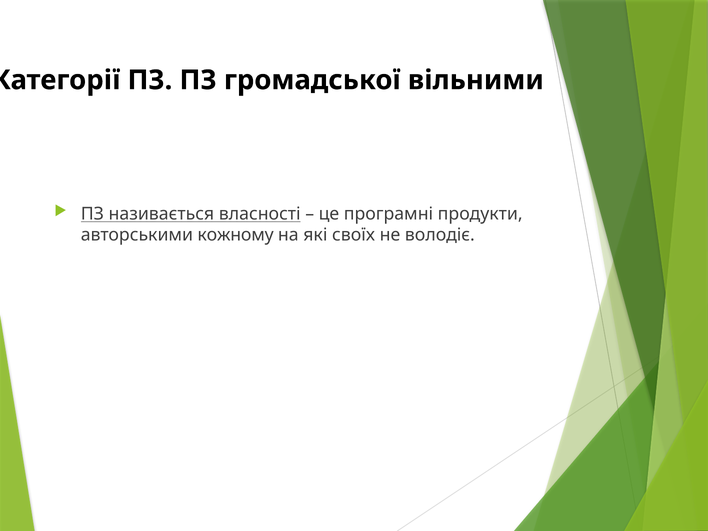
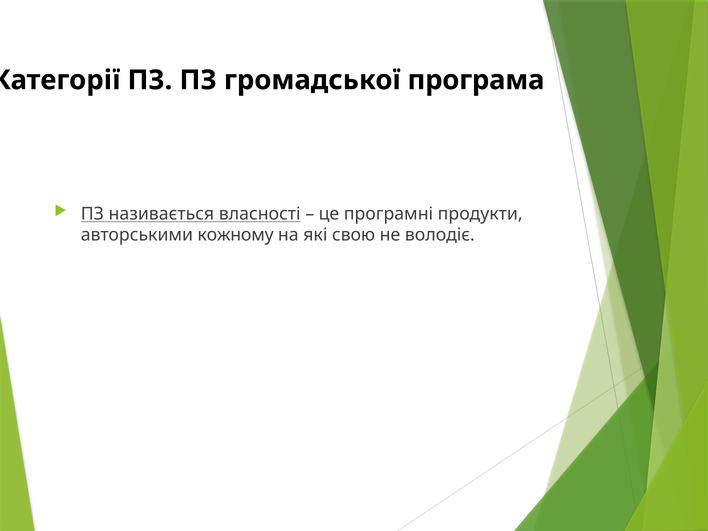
вільними: вільними -> програма (476, 80)
своїх: своїх -> свою (354, 235)
